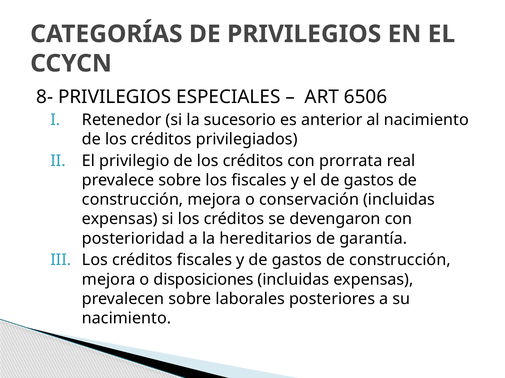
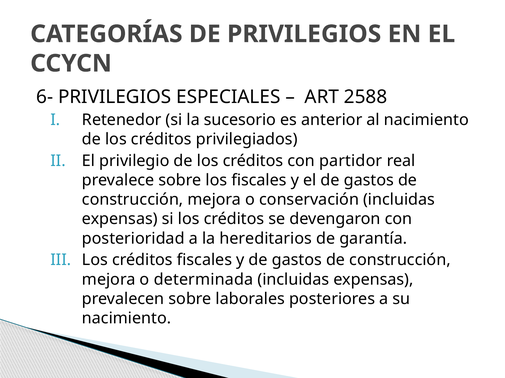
8-: 8- -> 6- (45, 97)
6506: 6506 -> 2588 (366, 97)
prorrata: prorrata -> partidor (351, 161)
disposiciones: disposiciones -> determinada (203, 280)
